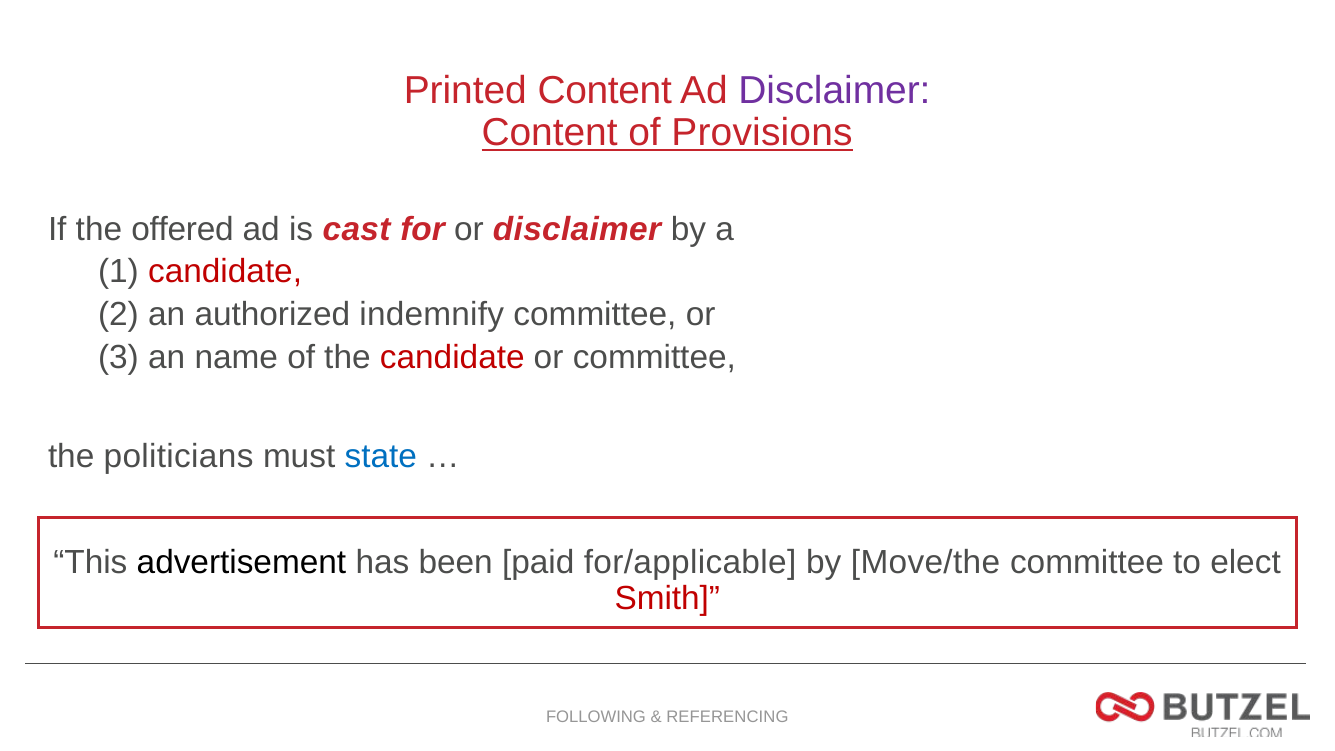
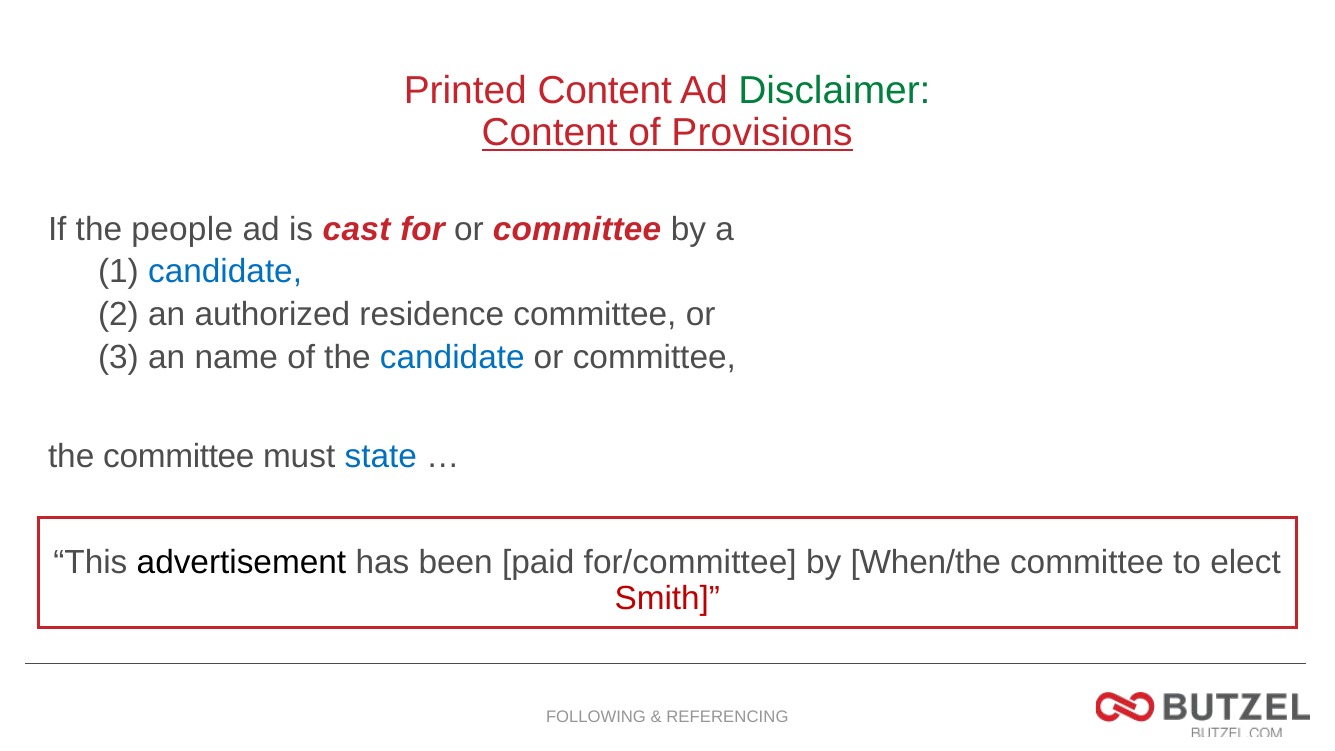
Disclaimer colour: purple -> green (834, 91)
offered: offered -> people (182, 229)
for or disclaimer: disclaimer -> committee (577, 229)
candidate colour: red -> blue (225, 272)
indemnify: indemnify -> residence (432, 315)
candidate colour: red -> blue (452, 358)
the politicians: politicians -> committee (179, 457)
for/applicable: for/applicable -> for/committee (690, 563)
Move/the: Move/the -> When/the (926, 563)
